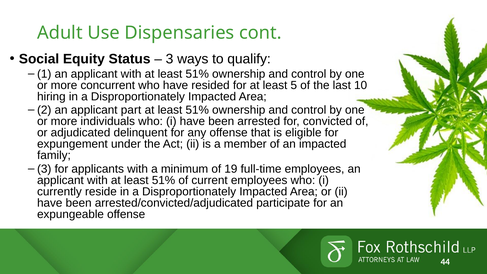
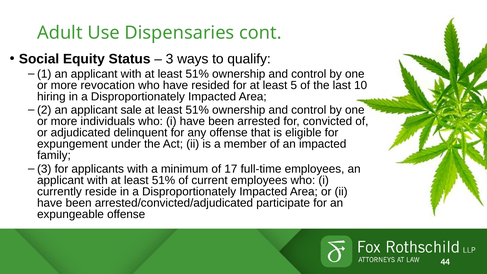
concurrent: concurrent -> revocation (108, 85)
part: part -> sale (131, 110)
19: 19 -> 17 (231, 169)
